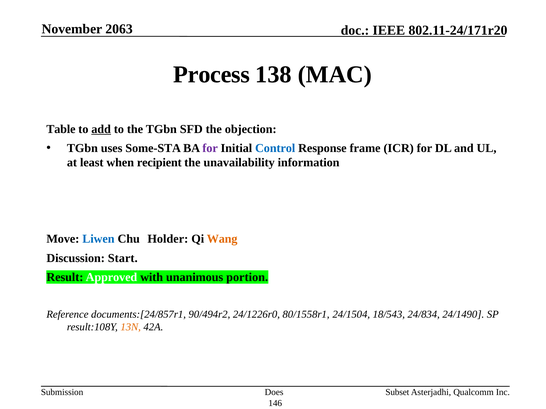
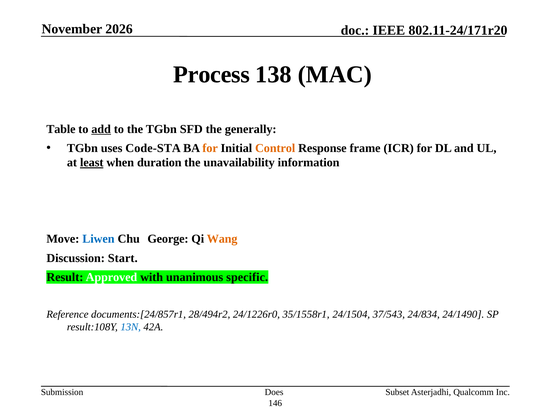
2063: 2063 -> 2026 (119, 29)
objection: objection -> generally (251, 129)
Some-STA: Some-STA -> Code-STA (153, 148)
for colour: purple -> orange (210, 148)
Control colour: blue -> orange (275, 148)
least underline: none -> present (92, 163)
recipient: recipient -> duration (159, 163)
Holder: Holder -> George (168, 239)
portion: portion -> specific (247, 277)
90/494r2: 90/494r2 -> 28/494r2 (209, 315)
80/1558r1: 80/1558r1 -> 35/1558r1 (306, 315)
18/543: 18/543 -> 37/543 (389, 315)
13N colour: orange -> blue (131, 327)
